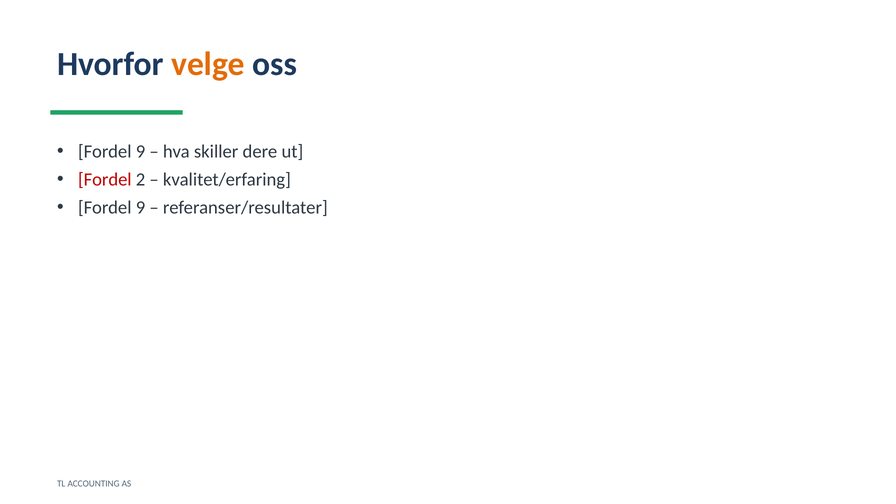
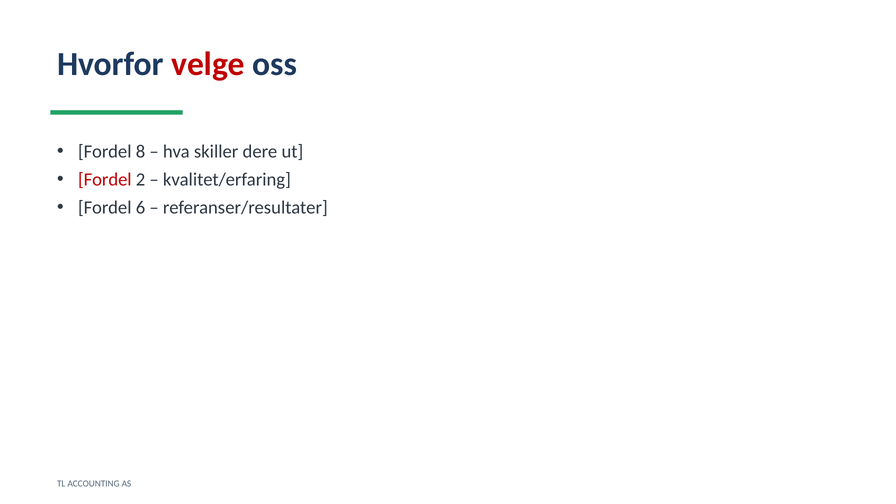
velge colour: orange -> red (208, 64)
9: 9 -> 8 (141, 152)
9: 9 -> 6 (141, 208)
